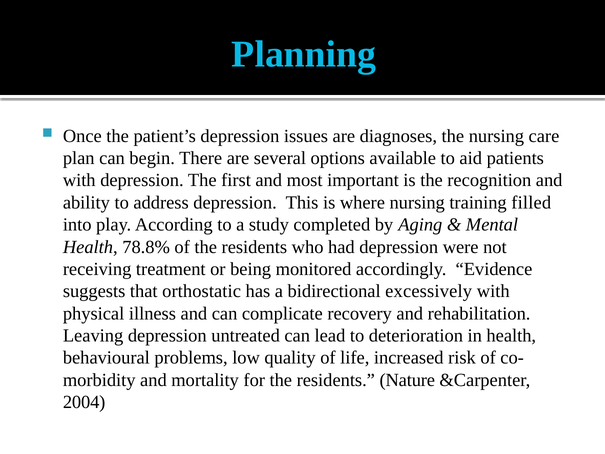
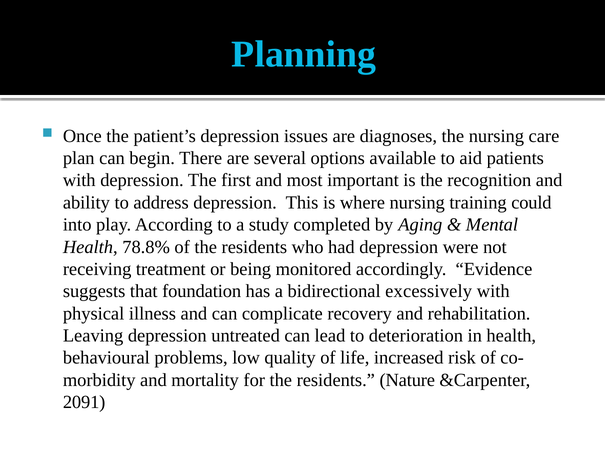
filled: filled -> could (531, 202)
orthostatic: orthostatic -> foundation (202, 291)
2004: 2004 -> 2091 (84, 402)
